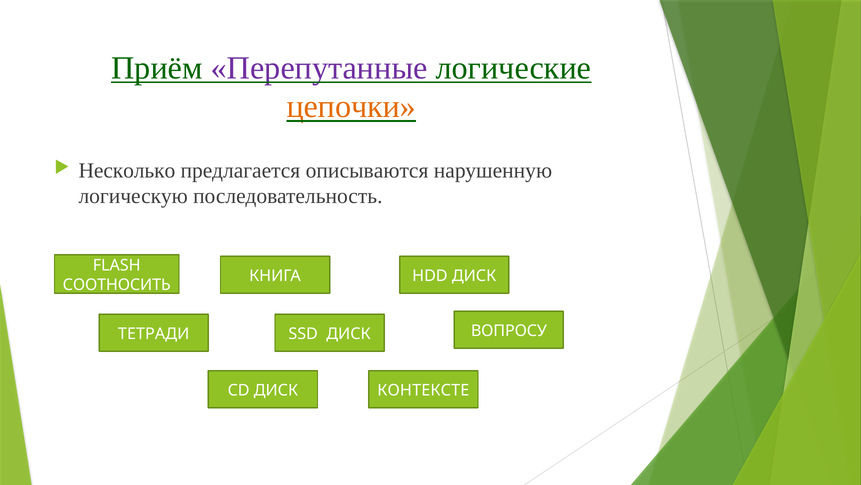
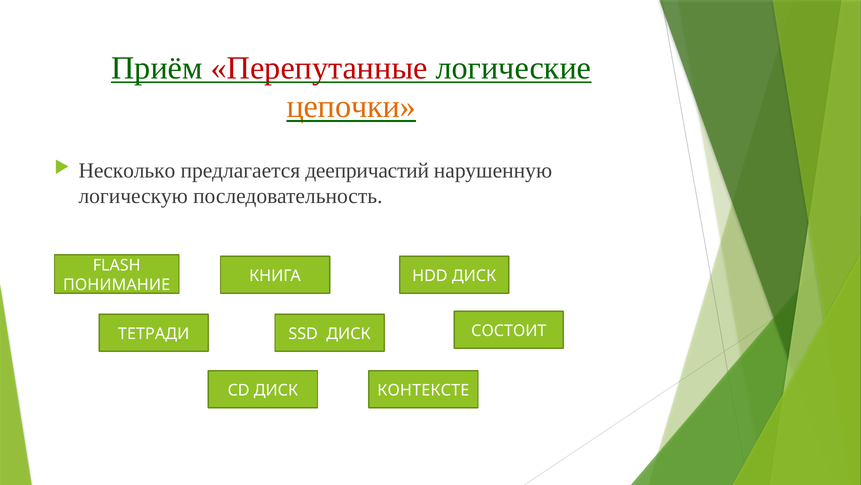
Перепутанные colour: purple -> red (319, 68)
описываются: описываются -> деепричастий (367, 170)
СООТНОСИТЬ: СООТНОСИТЬ -> ПОНИМАНИЕ (117, 284)
ВОПРОСУ: ВОПРОСУ -> СОСТОИТ (509, 330)
